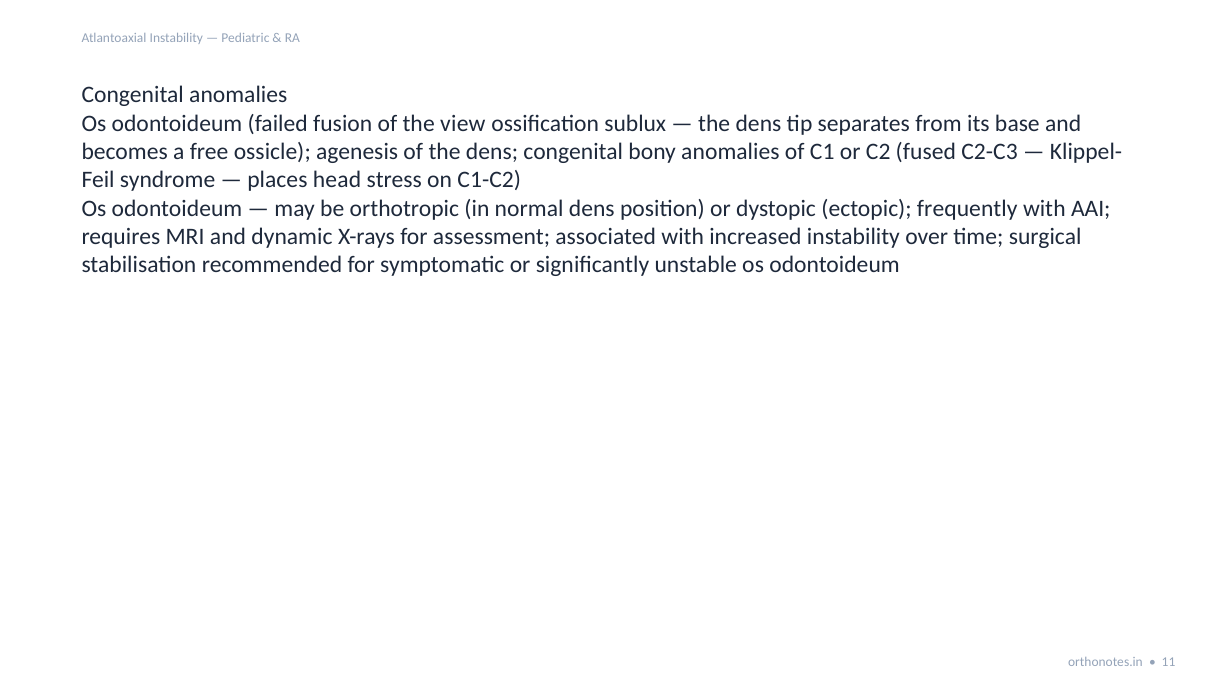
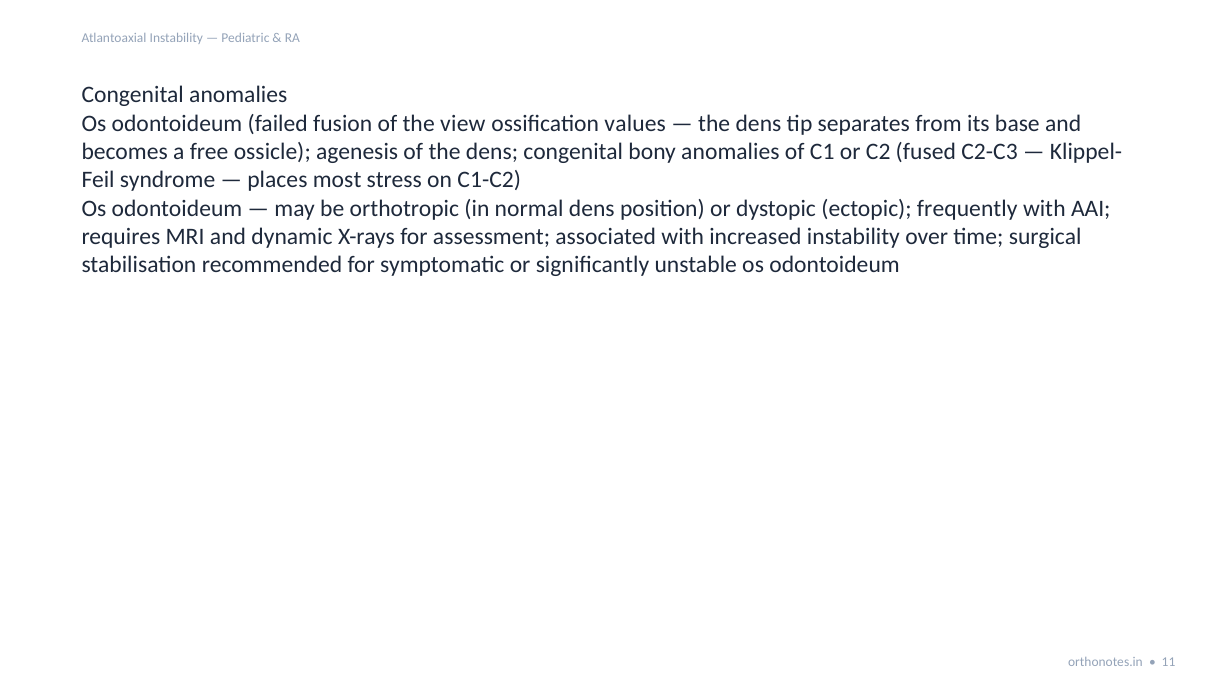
sublux: sublux -> values (635, 123)
head: head -> most (337, 180)
